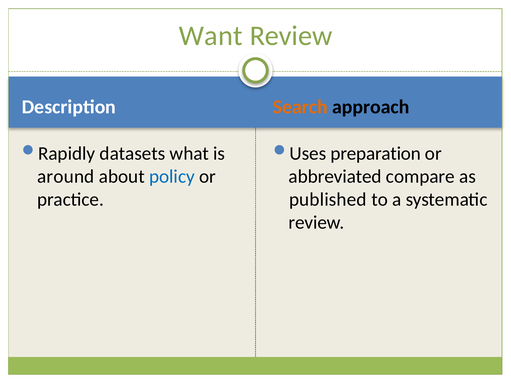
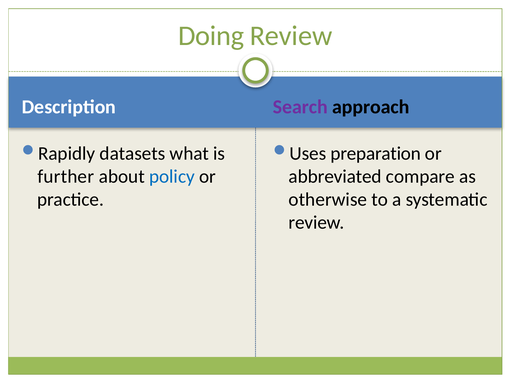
Want: Want -> Doing (211, 36)
Search colour: orange -> purple (300, 107)
around: around -> further (66, 176)
published: published -> otherwise (328, 200)
